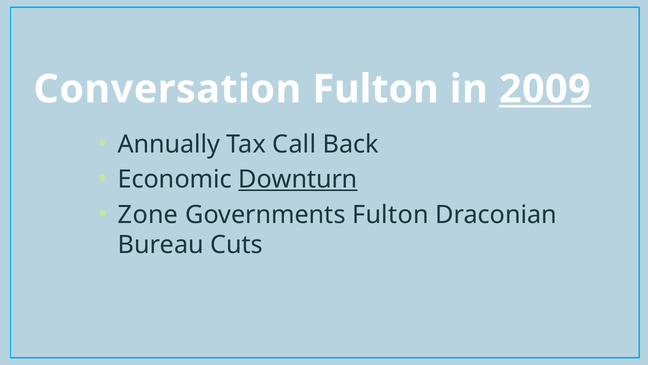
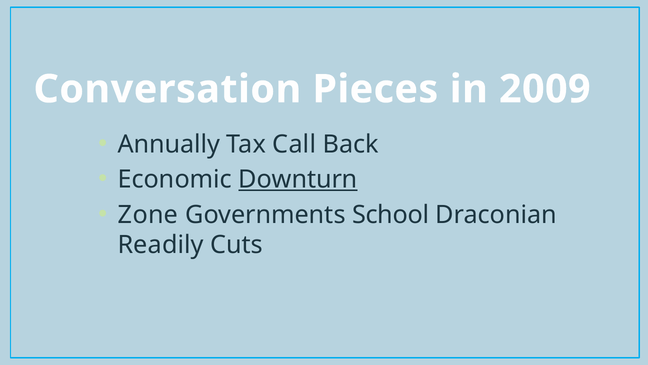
Conversation Fulton: Fulton -> Pieces (375, 89)
2009 underline: present -> none (545, 89)
Governments Fulton: Fulton -> School (391, 215)
Bureau: Bureau -> Readily (161, 245)
